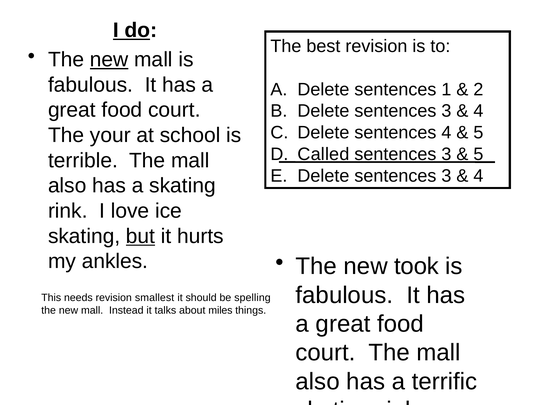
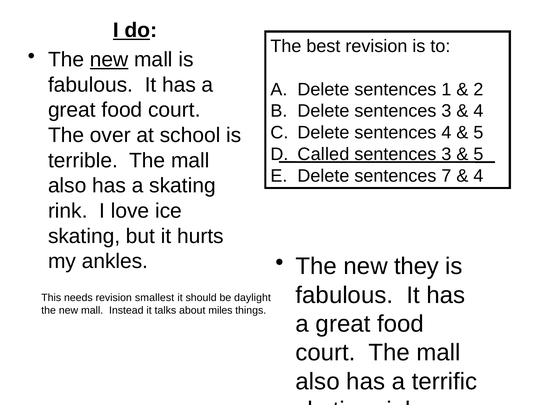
your: your -> over (110, 135)
3: 3 -> 7 (447, 176)
but underline: present -> none (141, 236)
took: took -> they (416, 266)
spelling: spelling -> daylight (252, 298)
